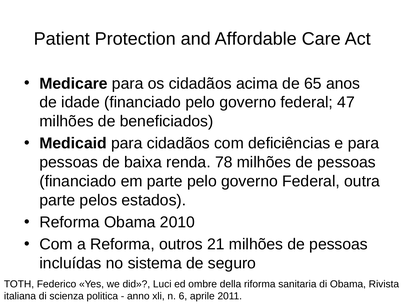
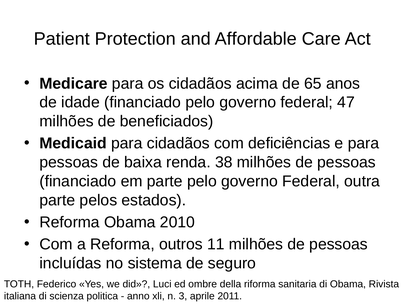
78: 78 -> 38 (224, 162)
21: 21 -> 11 (216, 244)
6: 6 -> 3 (183, 296)
